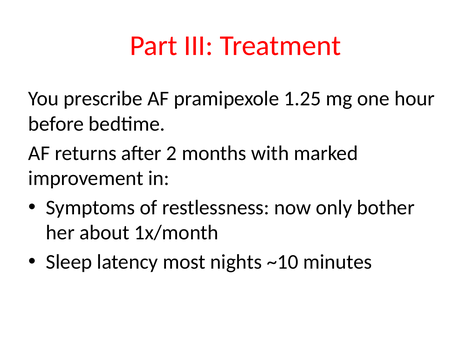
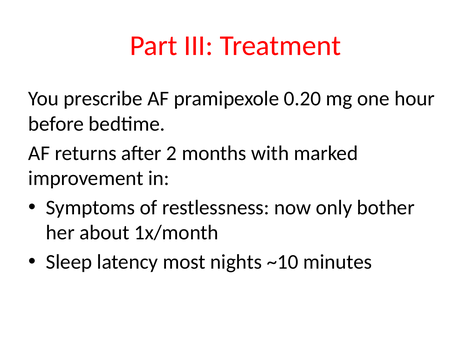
1.25: 1.25 -> 0.20 (303, 99)
